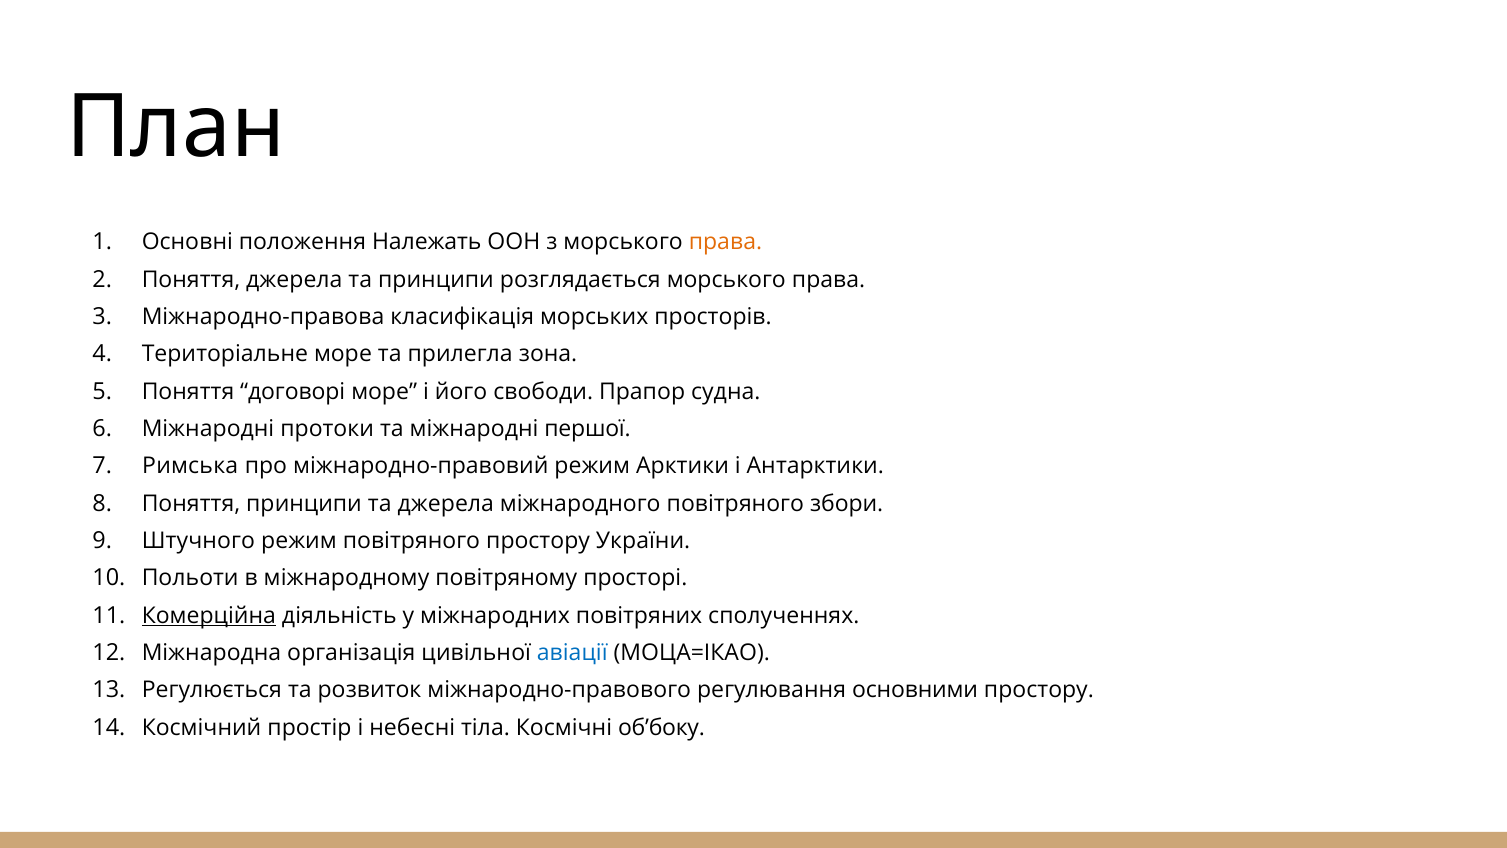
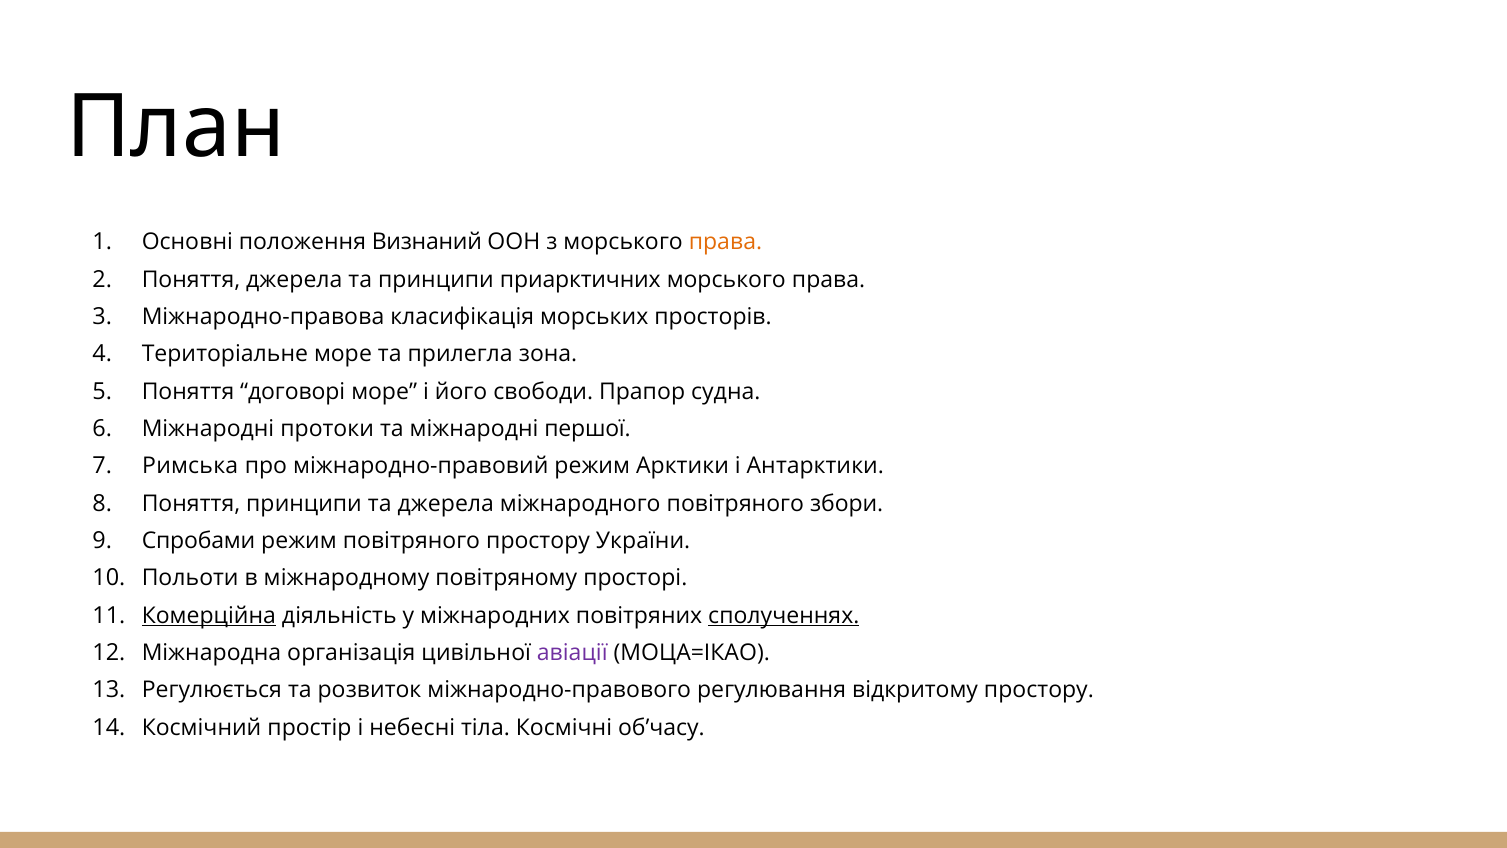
Належать: Належать -> Визнаний (427, 242)
розглядається: розглядається -> приарктичних (580, 279)
Штучного: Штучного -> Спробами (199, 541)
сполученнях underline: none -> present (784, 615)
авіації colour: blue -> purple (572, 653)
основними: основними -> відкритому (915, 690)
об’боку: об’боку -> об’часу (661, 727)
